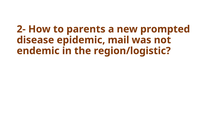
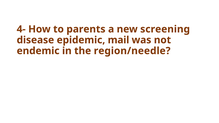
2-: 2- -> 4- (21, 29)
prompted: prompted -> screening (165, 29)
region/logistic: region/logistic -> region/needle (132, 51)
